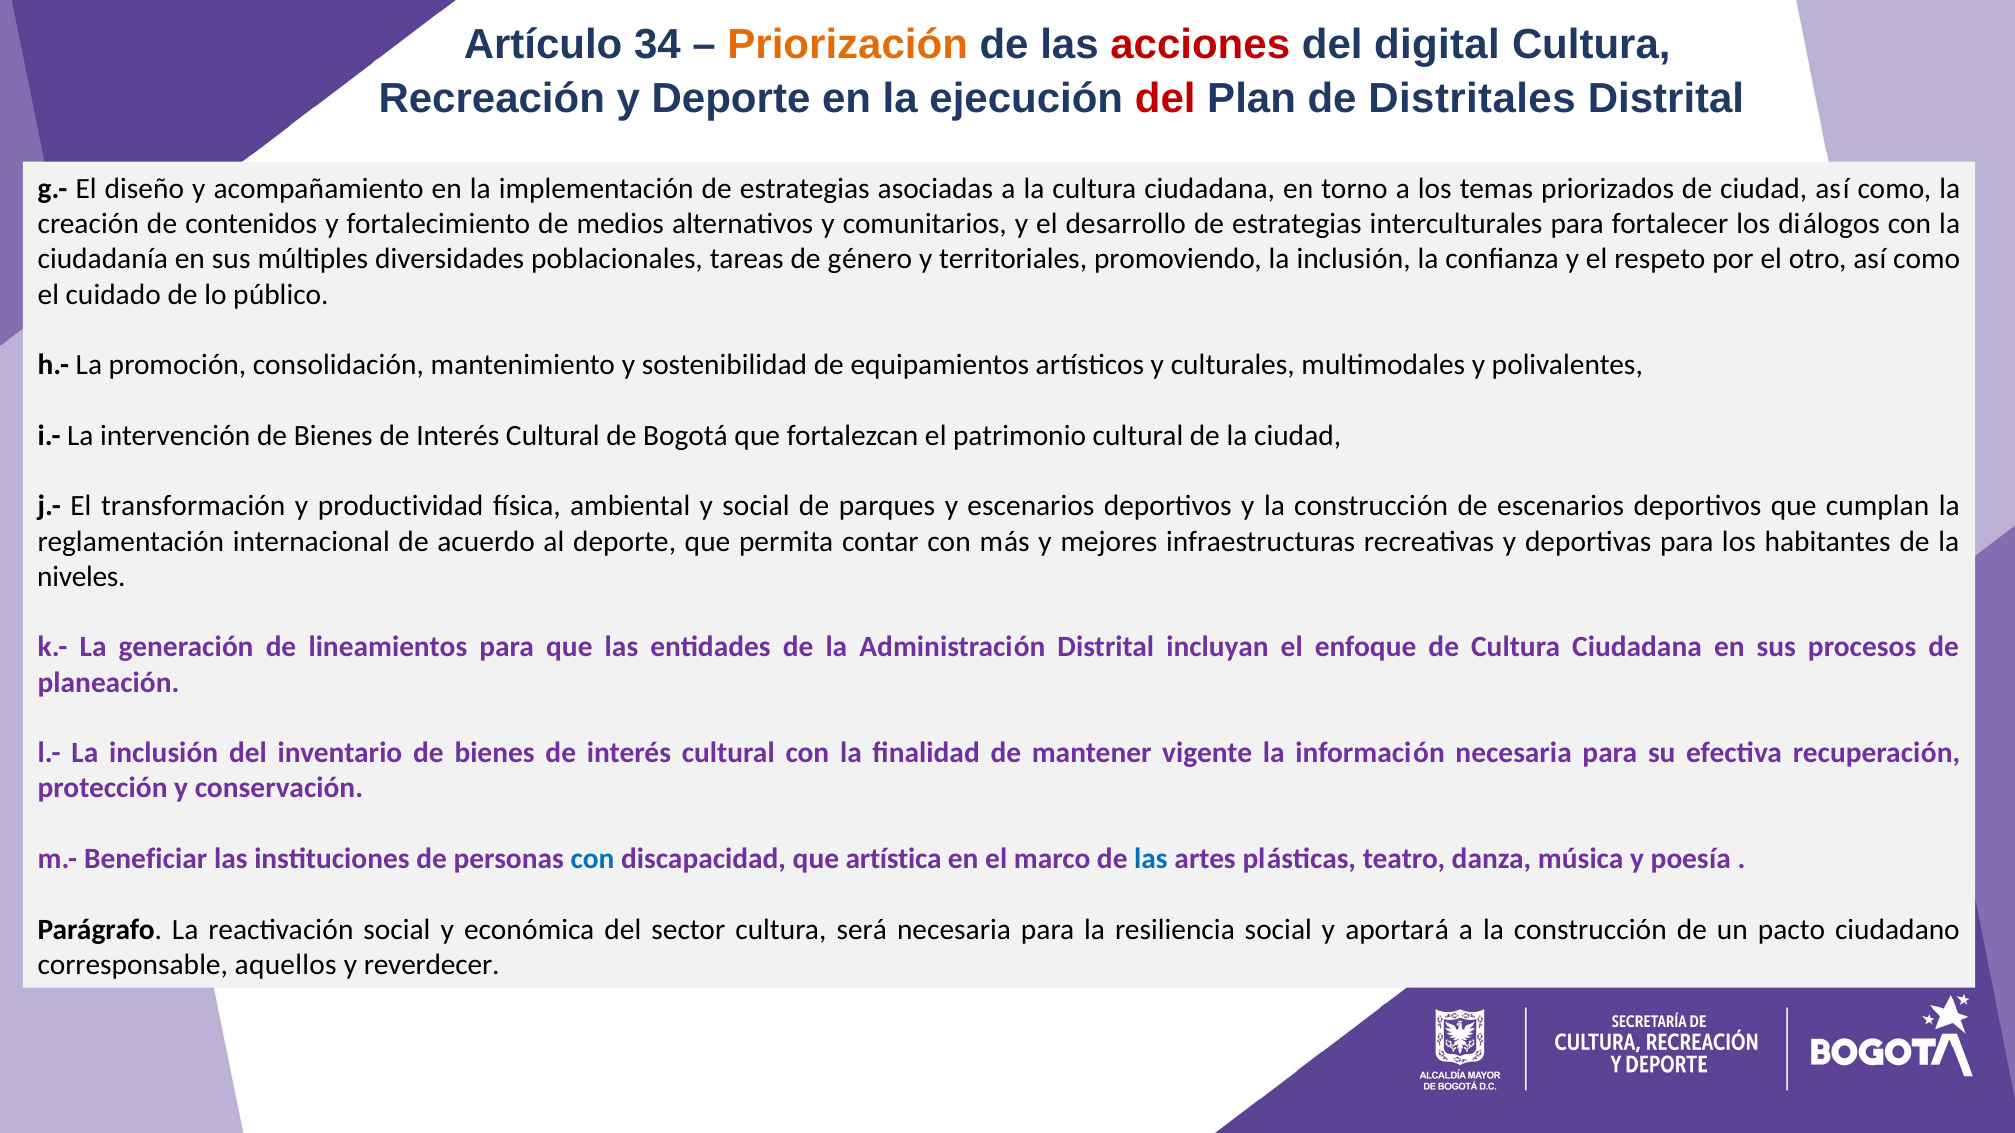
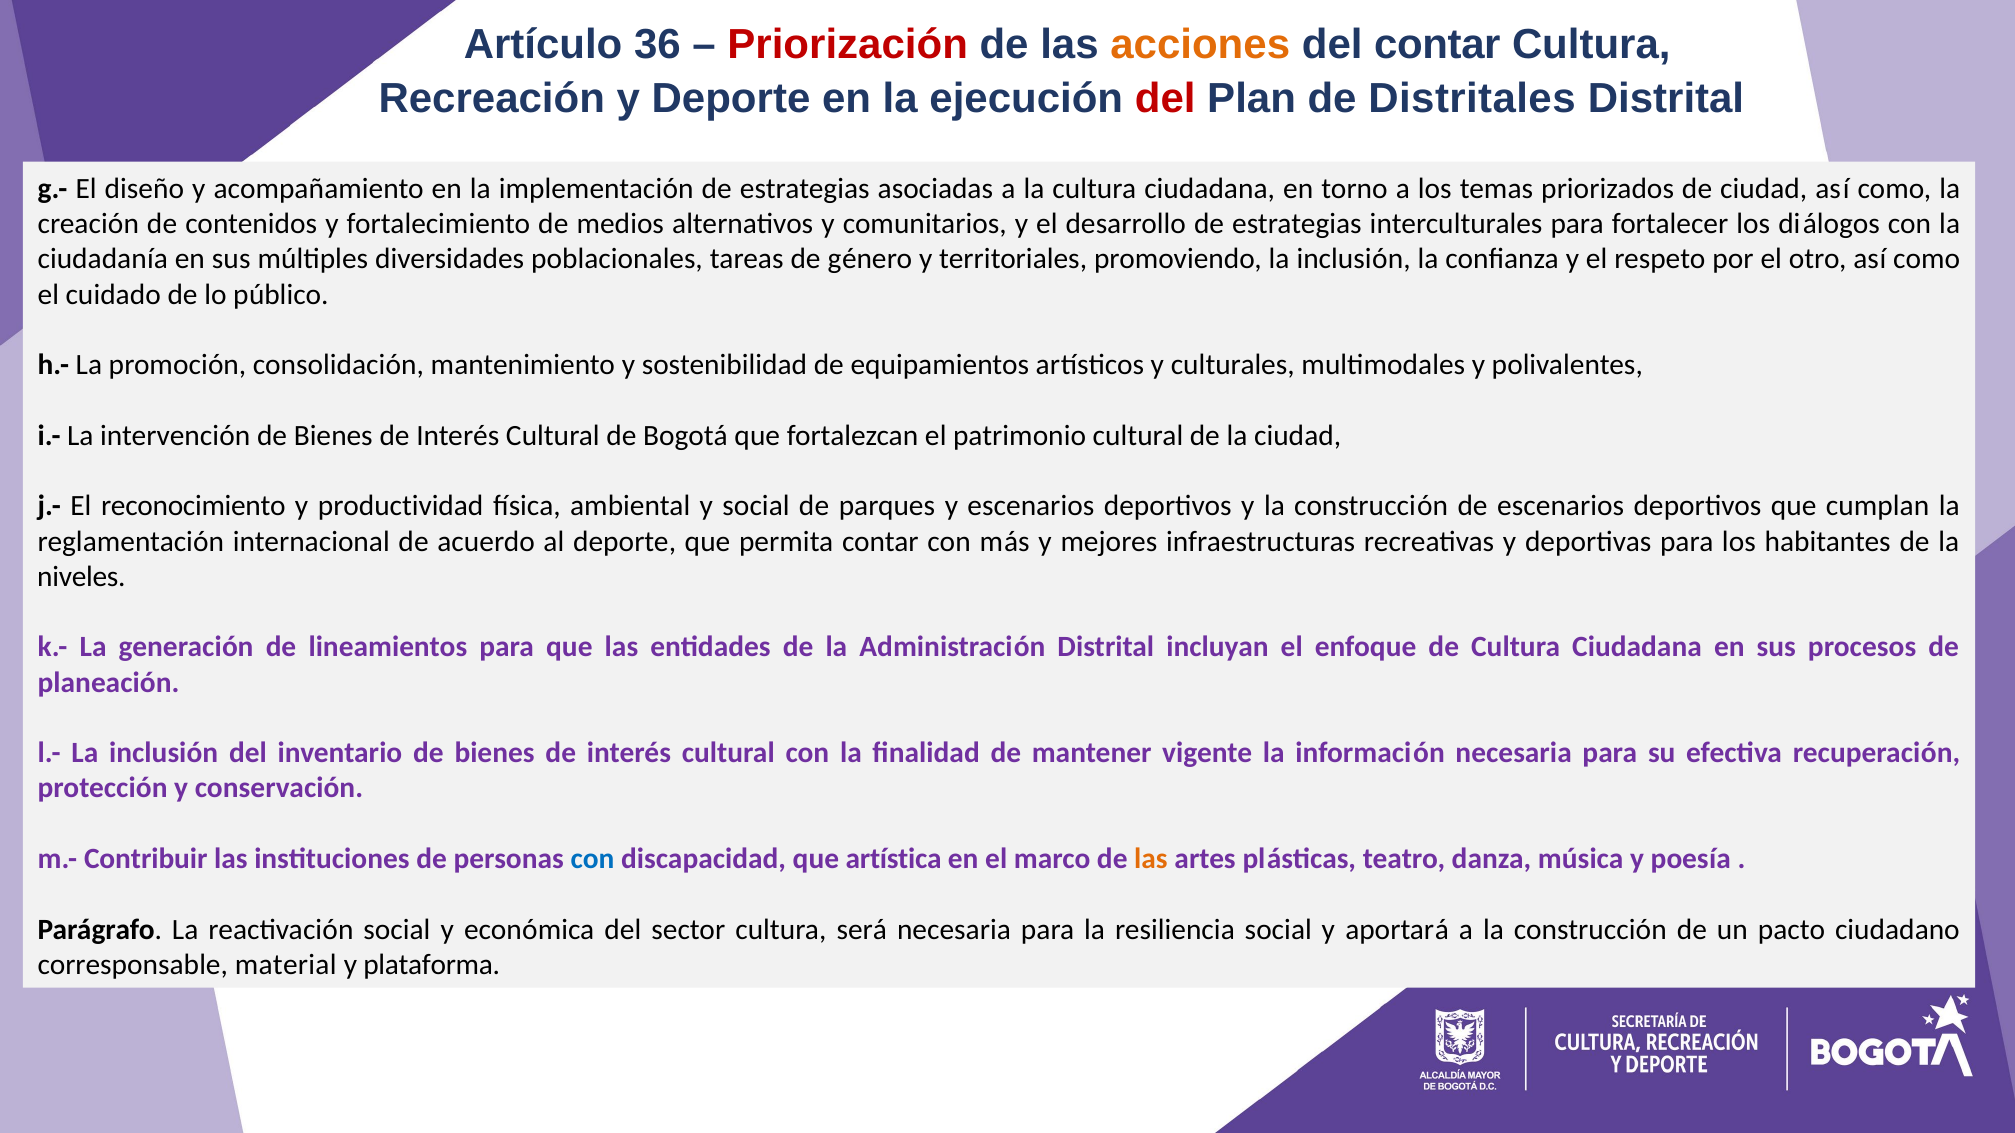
34: 34 -> 36 (657, 45)
Priorización colour: orange -> red (848, 45)
acciones colour: red -> orange (1200, 45)
del digital: digital -> contar (1437, 45)
transformación: transformación -> reconocimiento (193, 506)
Beneficiar: Beneficiar -> Contribuir (146, 859)
las colour: blue -> orange (1151, 859)
aquellos: aquellos -> material (286, 965)
reverdecer: reverdecer -> plataforma (432, 965)
